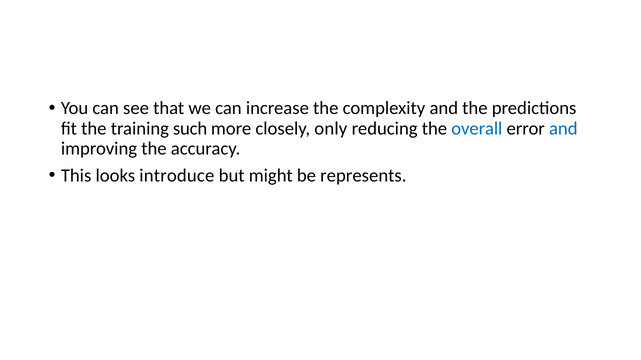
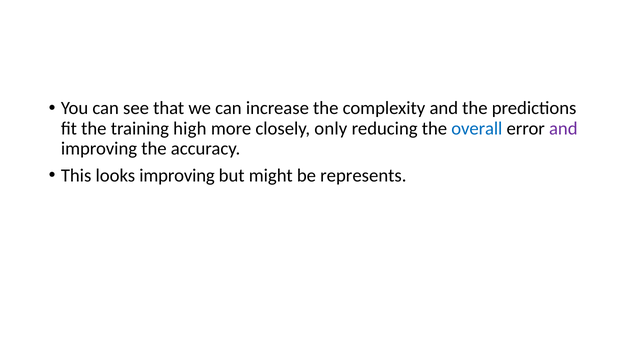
such: such -> high (190, 129)
and colour: blue -> purple (563, 129)
looks introduce: introduce -> improving (177, 176)
